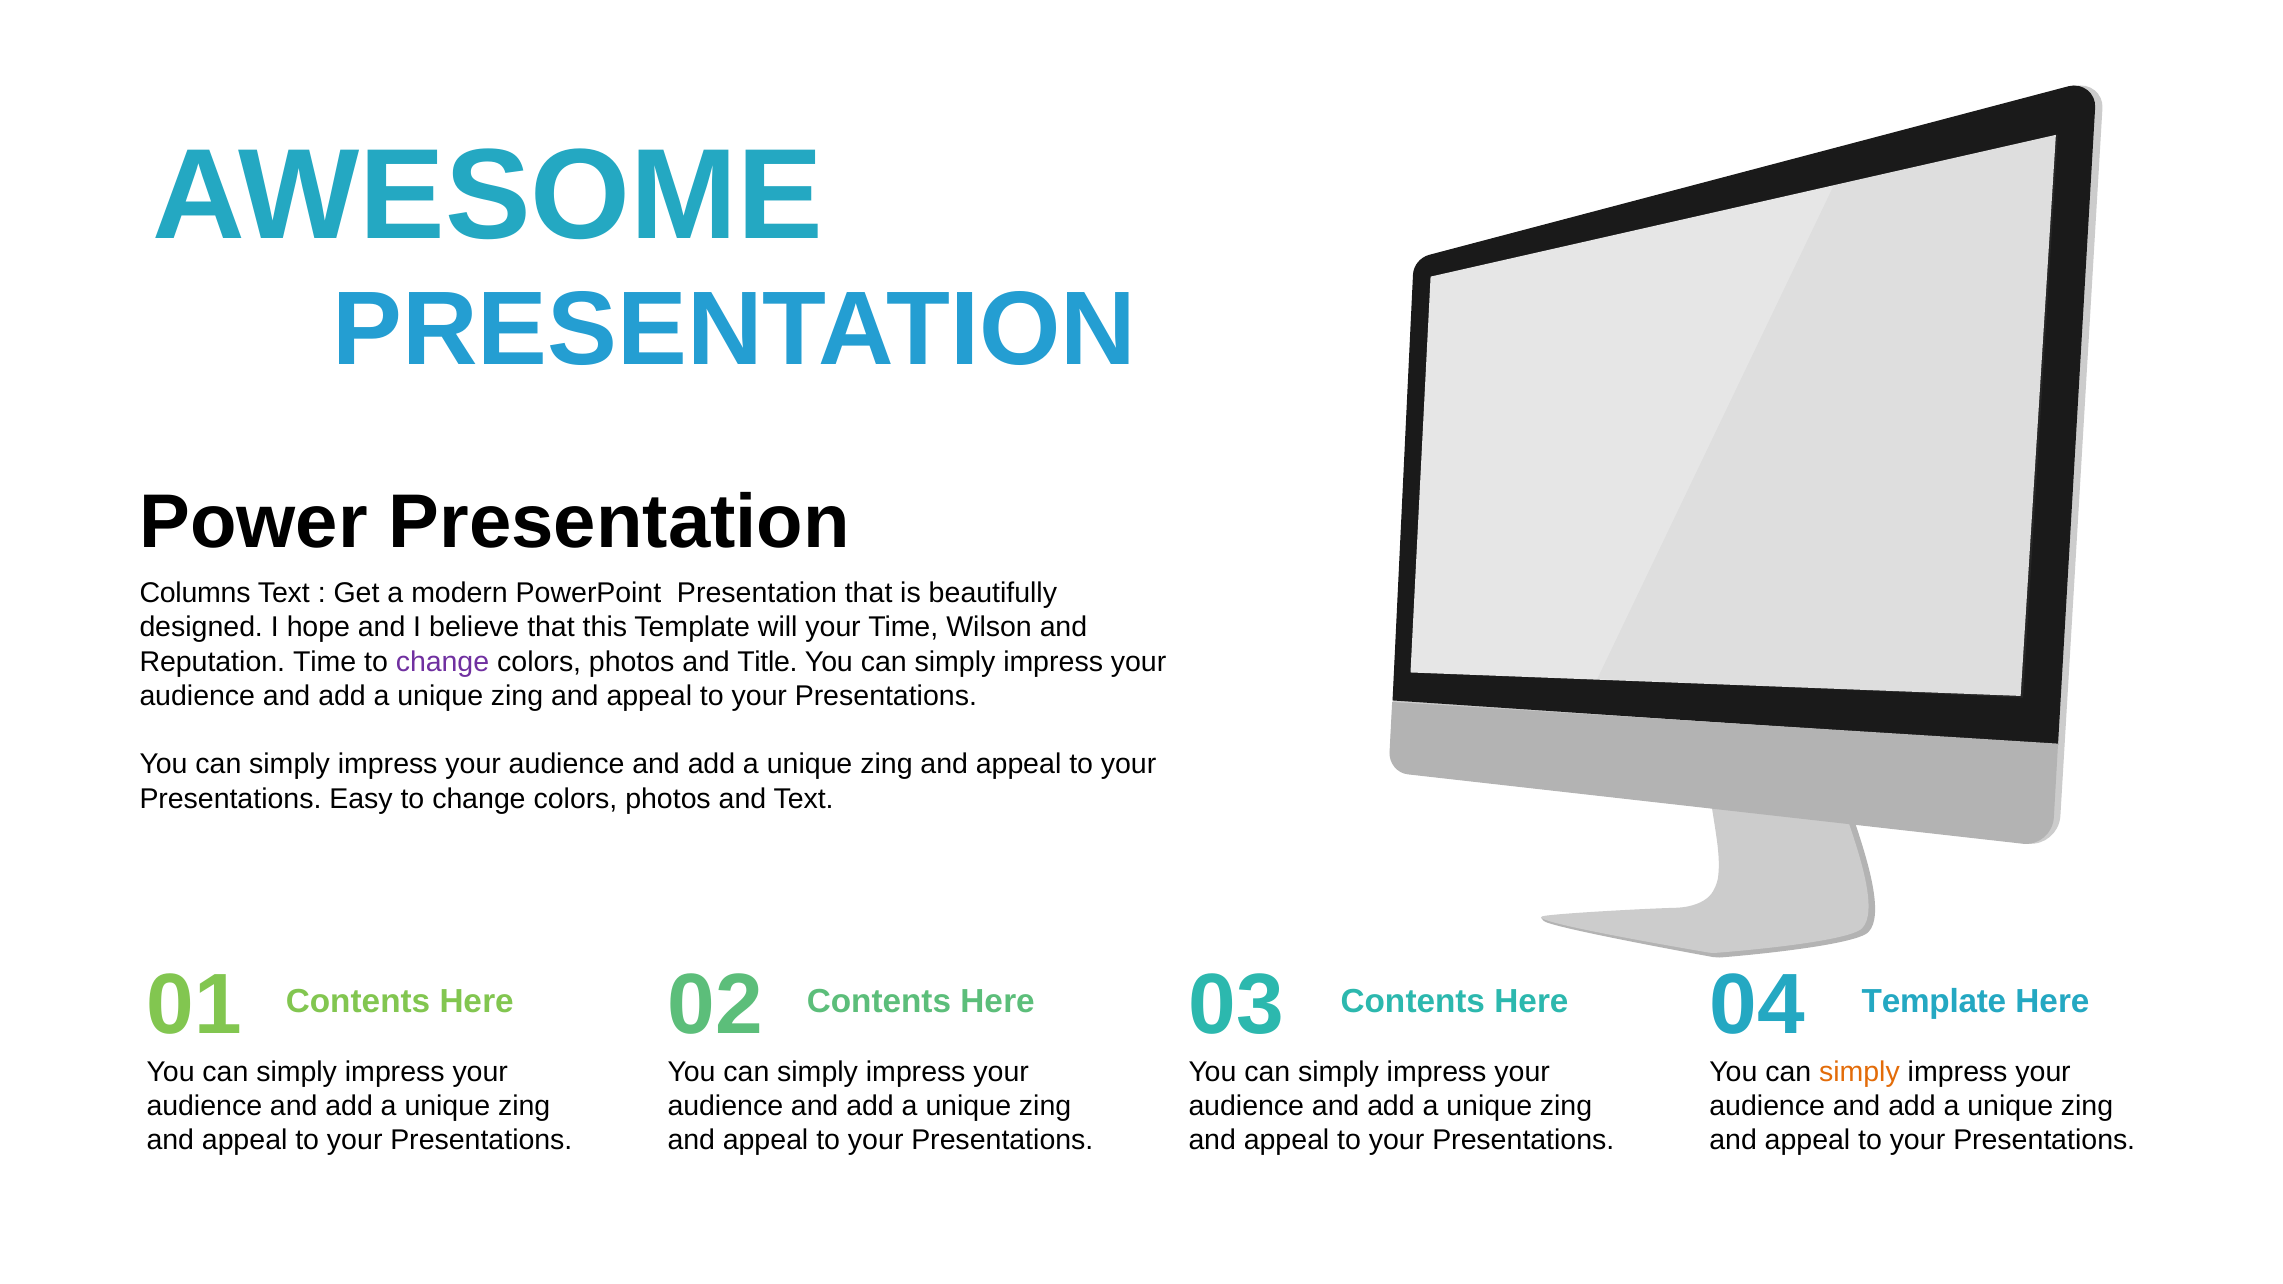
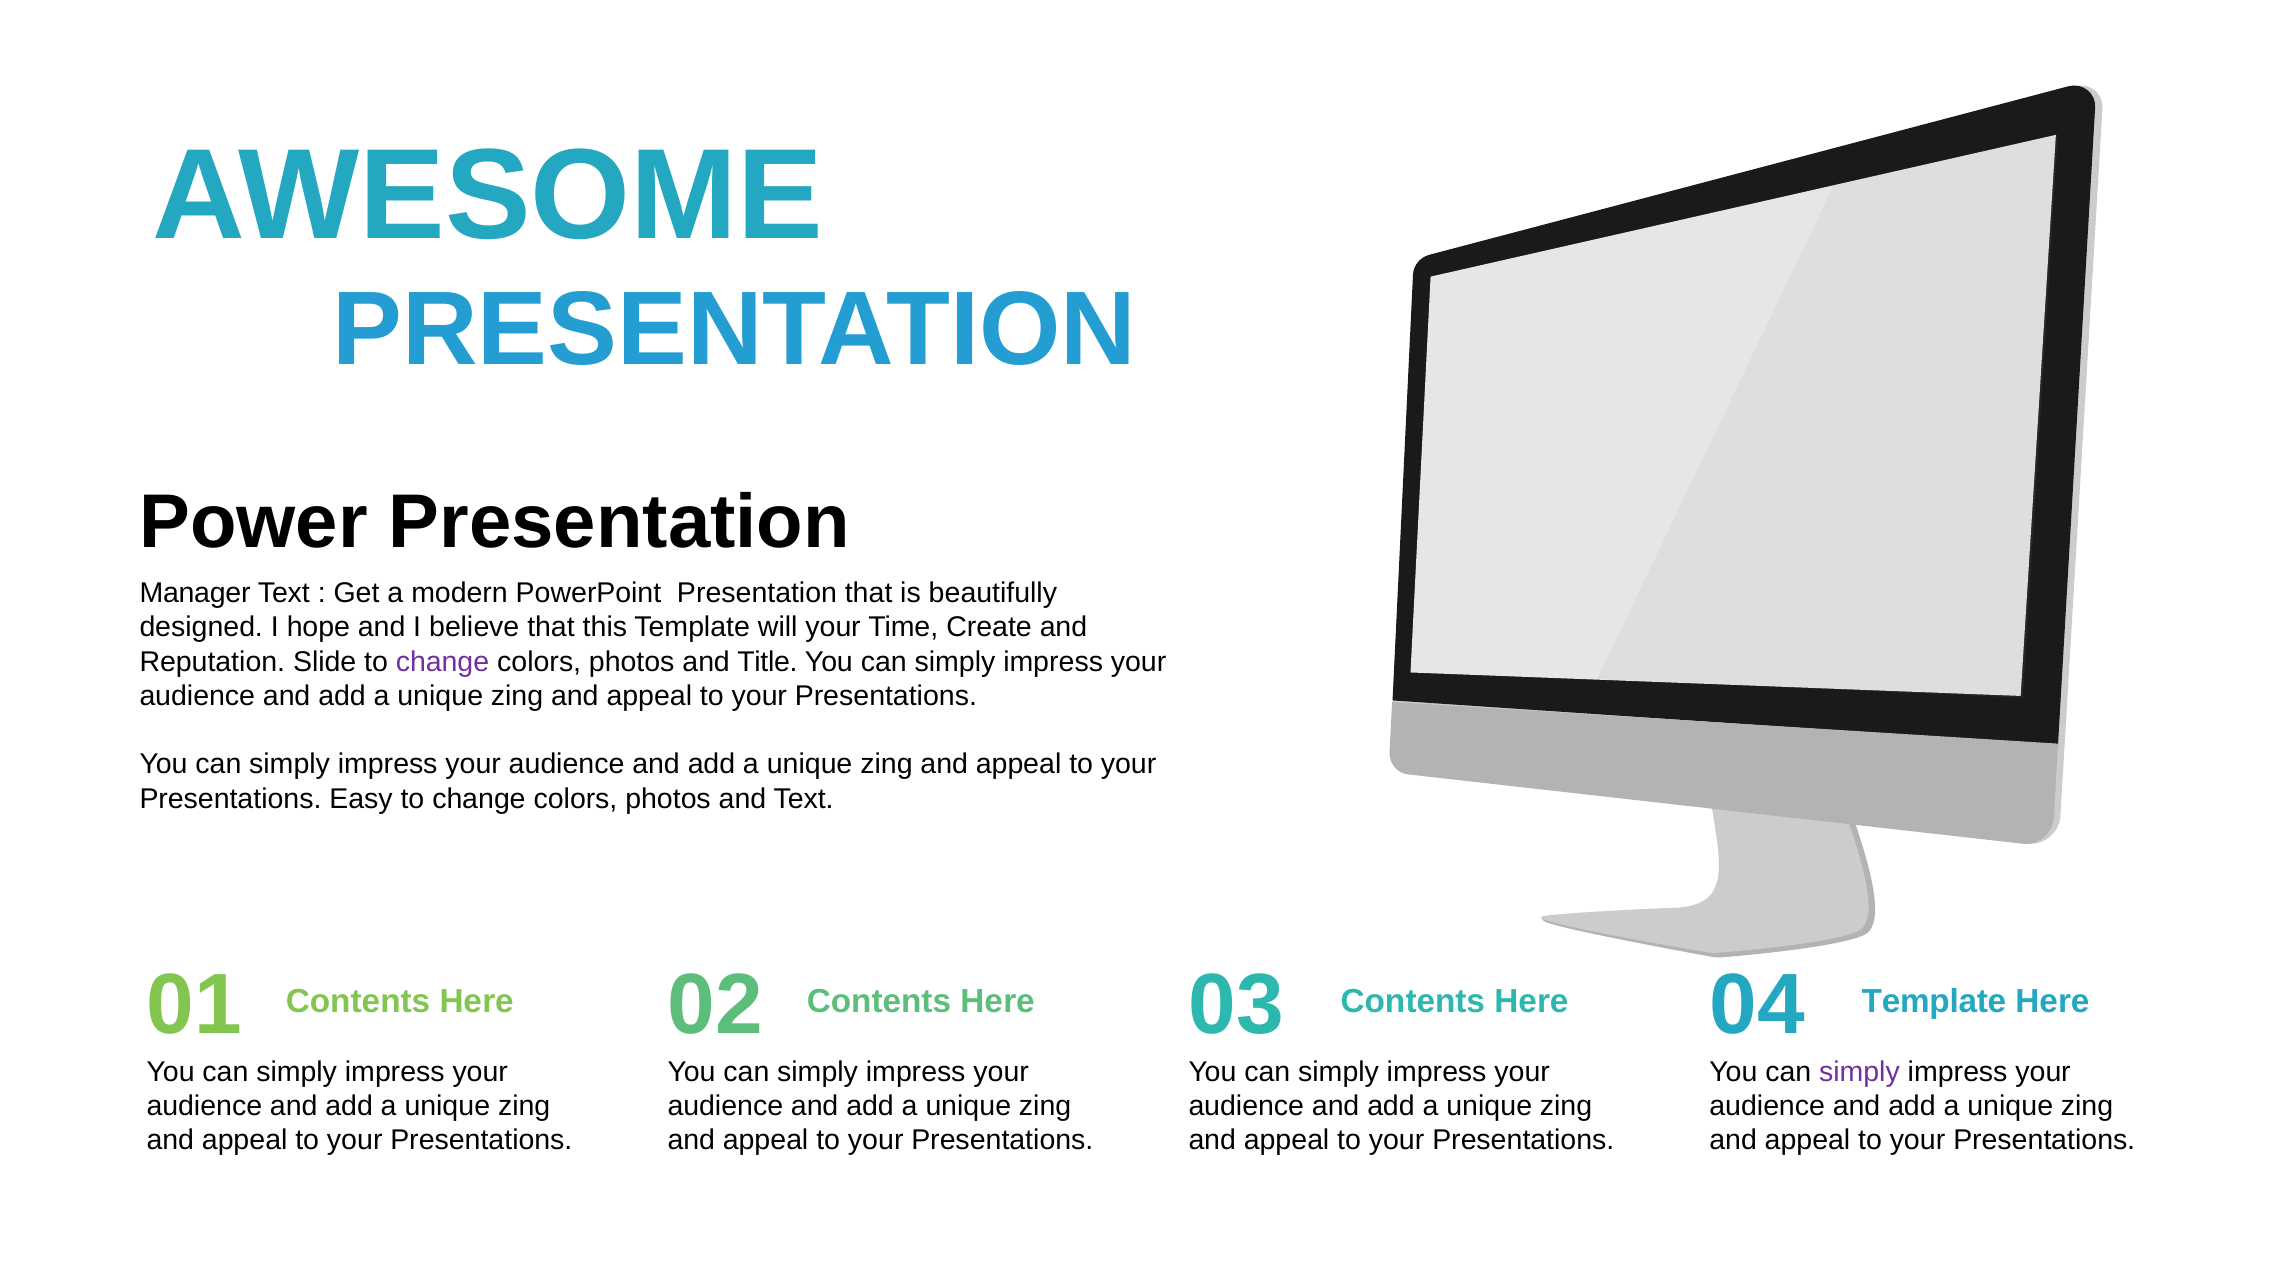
Columns: Columns -> Manager (195, 593)
Wilson: Wilson -> Create (989, 628)
Reputation Time: Time -> Slide (325, 662)
simply colour: orange -> purple (1859, 1072)
